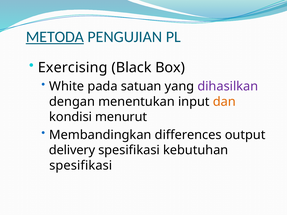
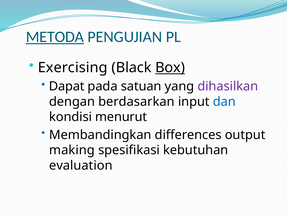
Box underline: none -> present (170, 68)
White: White -> Dapat (67, 86)
menentukan: menentukan -> berdasarkan (136, 102)
dan colour: orange -> blue (224, 102)
delivery: delivery -> making (72, 150)
spesifikasi: spesifikasi -> evaluation (81, 166)
